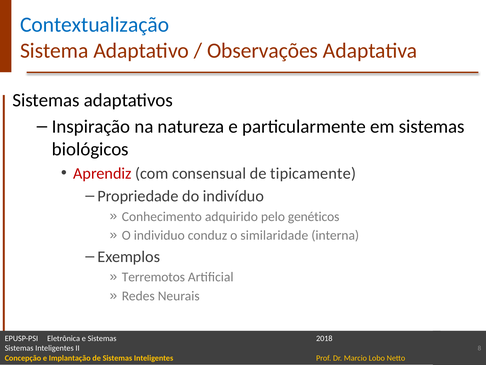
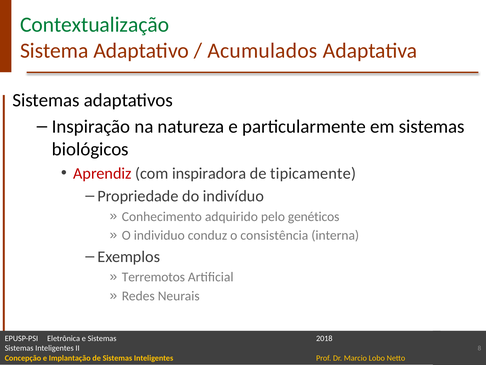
Contextualização colour: blue -> green (95, 25)
Observações: Observações -> Acumulados (262, 51)
consensual: consensual -> inspiradora (209, 173)
similaridade: similaridade -> consistência (274, 235)
